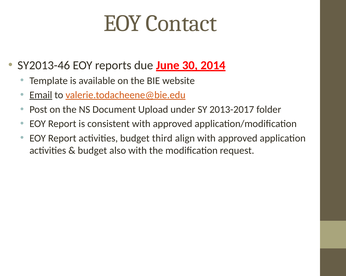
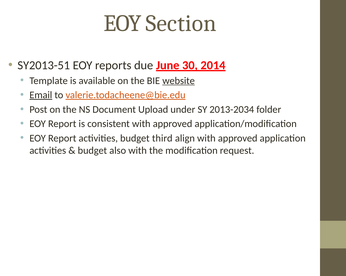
Contact: Contact -> Section (181, 23)
SY2013-46: SY2013-46 -> SY2013-51 (44, 65)
website underline: none -> present (179, 81)
2013-2017: 2013-2017 -> 2013-2034 (232, 110)
